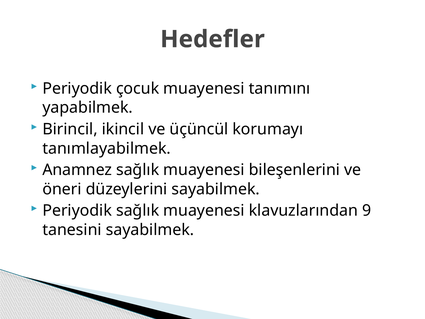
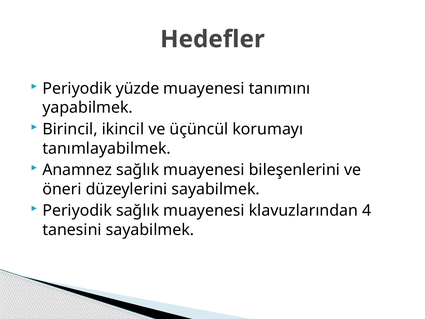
çocuk: çocuk -> yüzde (138, 89)
9: 9 -> 4 (367, 210)
